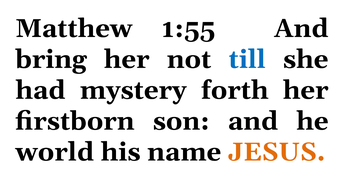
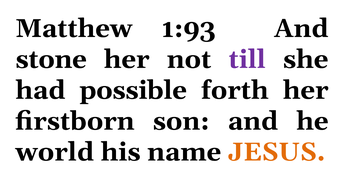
1:55: 1:55 -> 1:93 (189, 29)
bring: bring -> stone (51, 60)
till colour: blue -> purple (247, 60)
mystery: mystery -> possible (133, 91)
